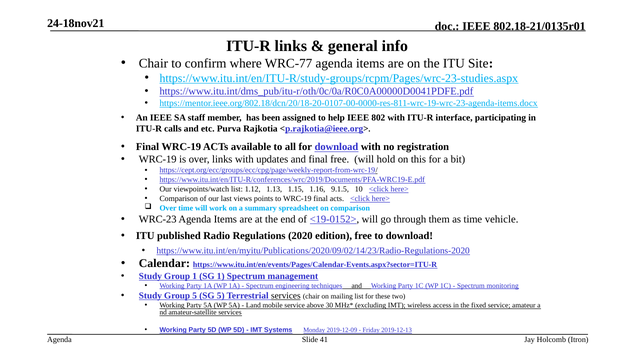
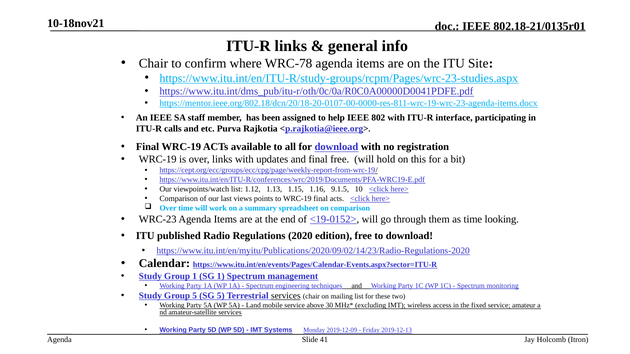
24-18nov21: 24-18nov21 -> 10-18nov21 (76, 24)
WRC-77: WRC-77 -> WRC-78 (289, 63)
vehicle: vehicle -> looking (502, 220)
